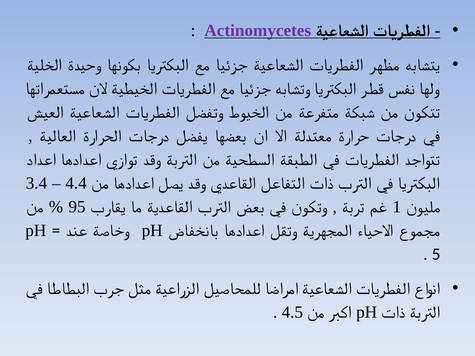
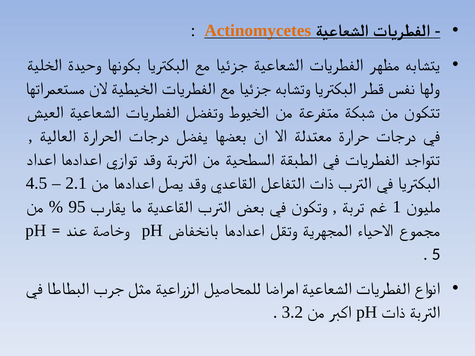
Actinomycetes colour: purple -> orange (258, 30)
3.4: 3.4 -> 4.5 (36, 183)
4.4: 4.4 -> 2.1 (76, 183)
4.5: 4.5 -> 3.2 (292, 312)
